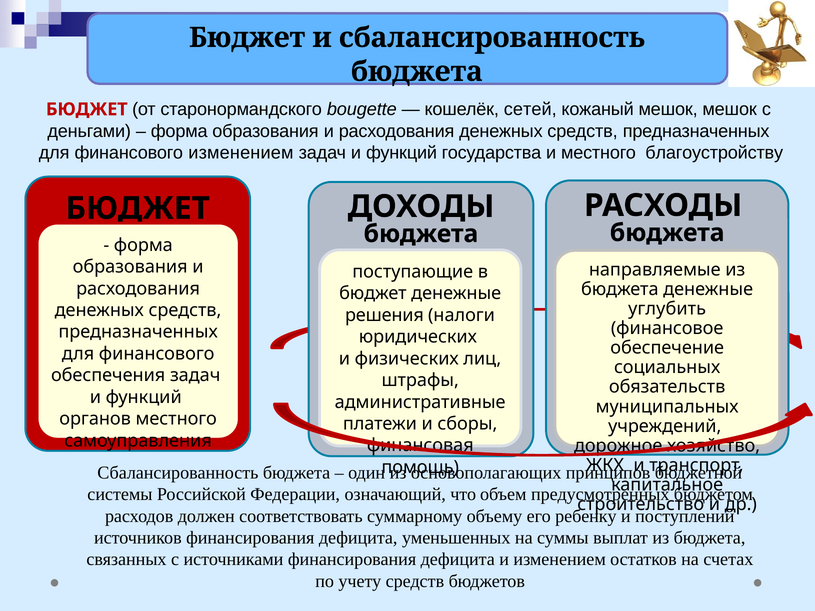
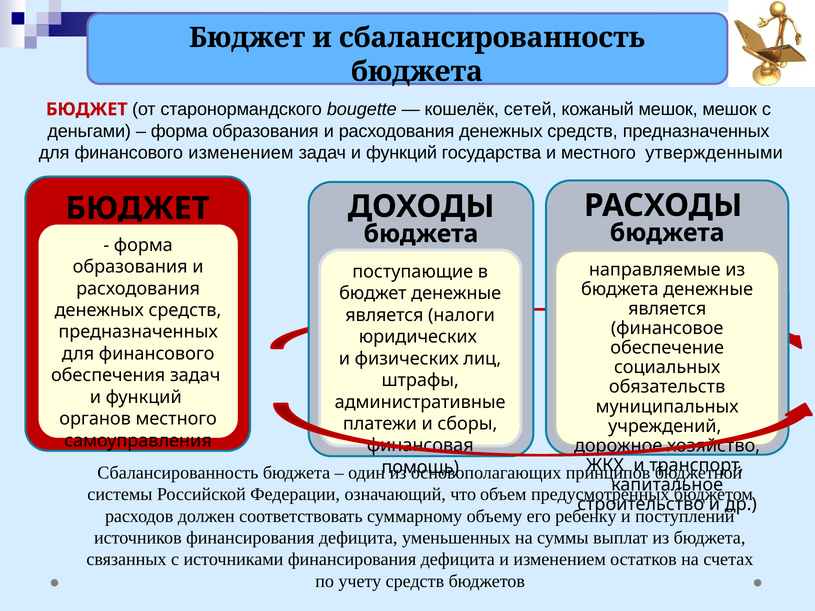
благоустройству: благоустройству -> утвержденными (714, 153)
углубить: углубить -> является (667, 309)
решения: решения -> является (384, 315)
